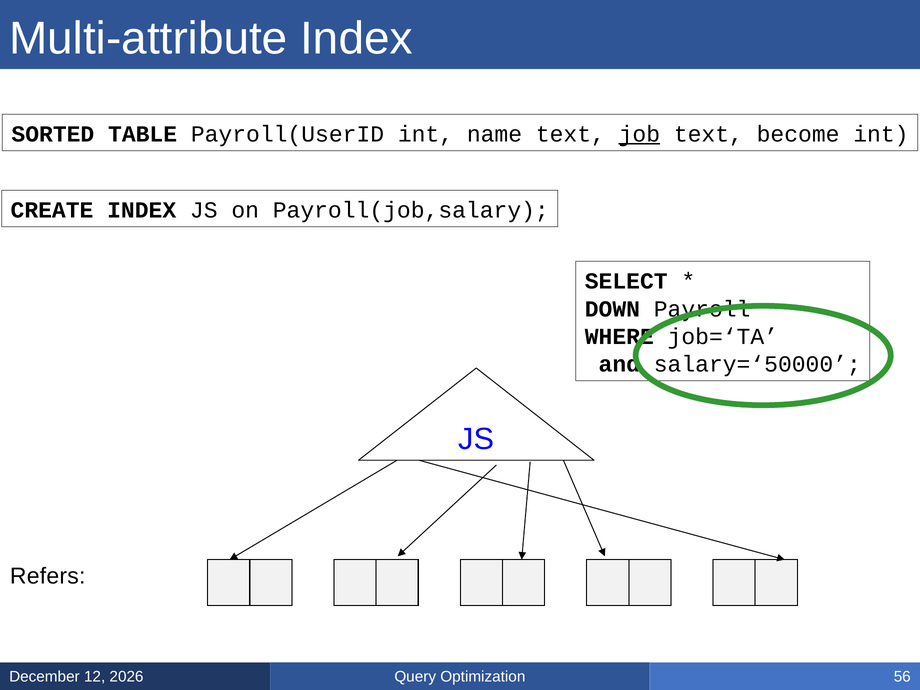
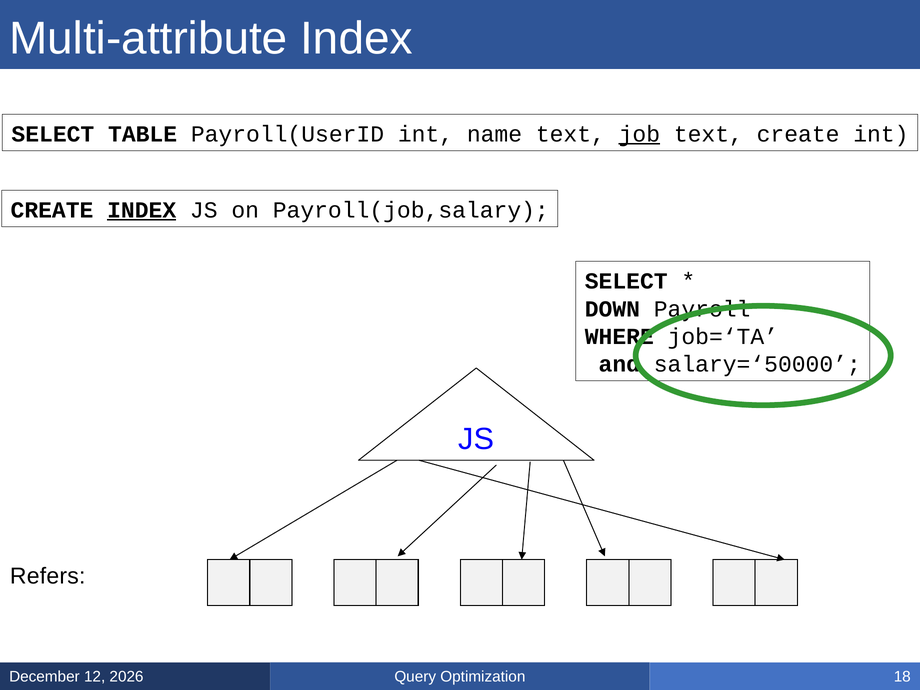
SORTED: SORTED -> SELECT (53, 134)
text become: become -> create (798, 134)
INDEX underline: none -> present (142, 210)
56: 56 -> 18 (902, 677)
